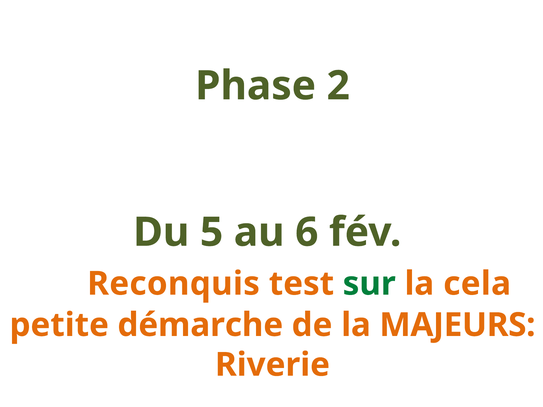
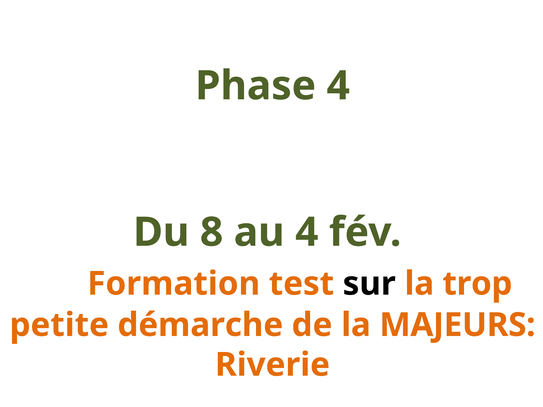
Phase 2: 2 -> 4 (338, 86)
5: 5 -> 8 (212, 233)
au 6: 6 -> 4 (307, 233)
Reconquis: Reconquis -> Formation (174, 284)
sur colour: green -> black (369, 284)
cela: cela -> trop (477, 284)
